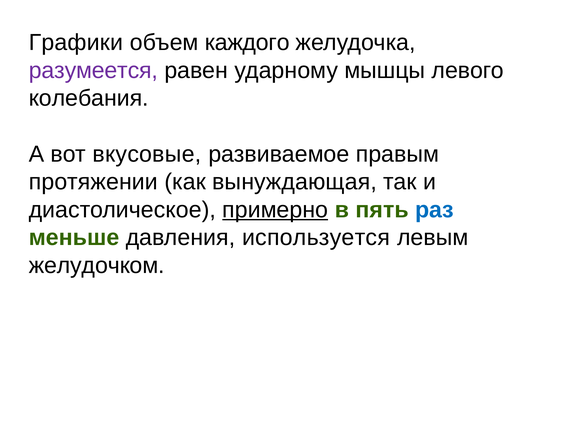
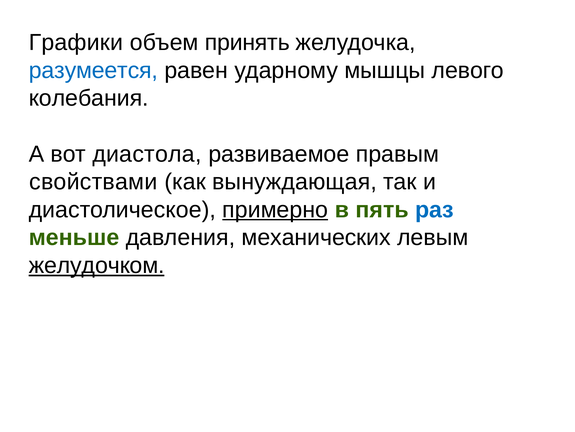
каждого: каждого -> принять (247, 42)
разумеется colour: purple -> blue (93, 70)
вкусовые: вкусовые -> диастола (147, 154)
протяжении: протяжении -> свойствами (93, 182)
используется: используется -> механических (316, 237)
желудочком underline: none -> present (97, 265)
